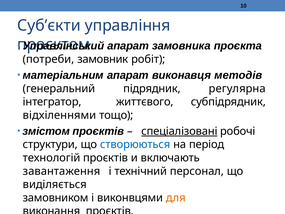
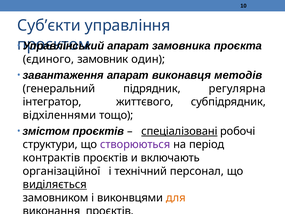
потреби: потреби -> єдиного (49, 59)
робіт: робіт -> один (148, 59)
матеріальним: матеріальним -> завантаження (63, 75)
створюються colour: blue -> purple (135, 144)
технологій: технологій -> контрактів (52, 158)
завантаження: завантаження -> організаційної (62, 171)
виділяється underline: none -> present (55, 184)
